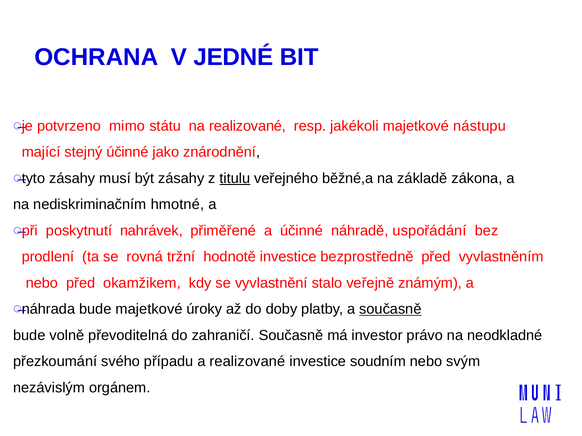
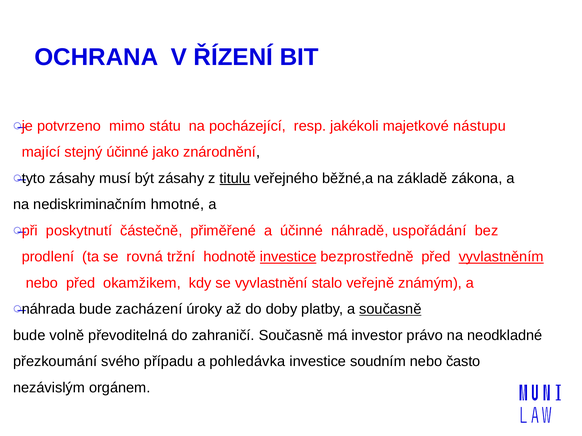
JEDNÉ: JEDNÉ -> ŘÍZENÍ (233, 57)
na realizované: realizované -> pocházející (247, 126)
nahrávek: nahrávek -> částečně (151, 231)
investice underline: none -> present (288, 257)
vyvlastněním underline: none -> present (501, 257)
bude majetkové: majetkové -> zacházení (149, 310)
a realizované: realizované -> pohledávka (247, 362)
svým: svým -> často (463, 362)
